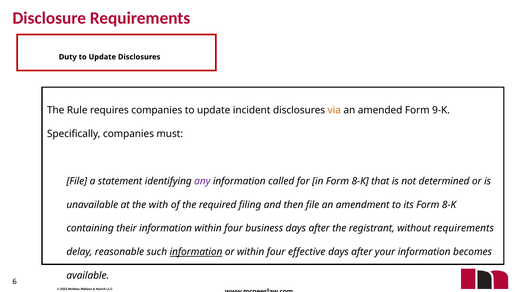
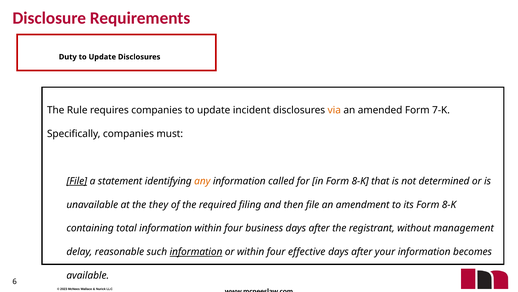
9-K: 9-K -> 7-K (441, 110)
File underline: none -> present (77, 181)
any colour: purple -> orange (202, 181)
with: with -> they (159, 204)
their: their -> total (127, 228)
without requirements: requirements -> management (464, 228)
